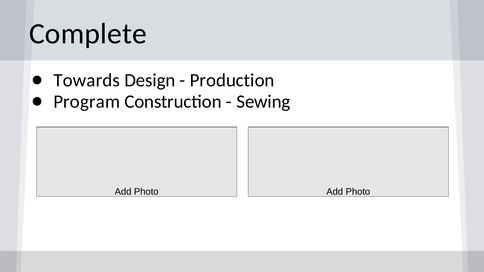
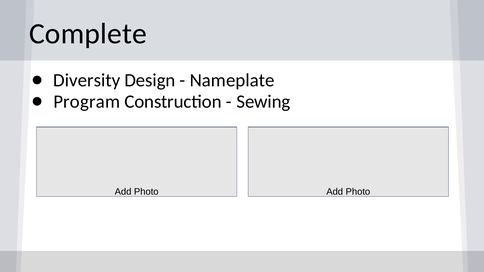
Towards: Towards -> Diversity (87, 80)
Production: Production -> Nameplate (232, 80)
